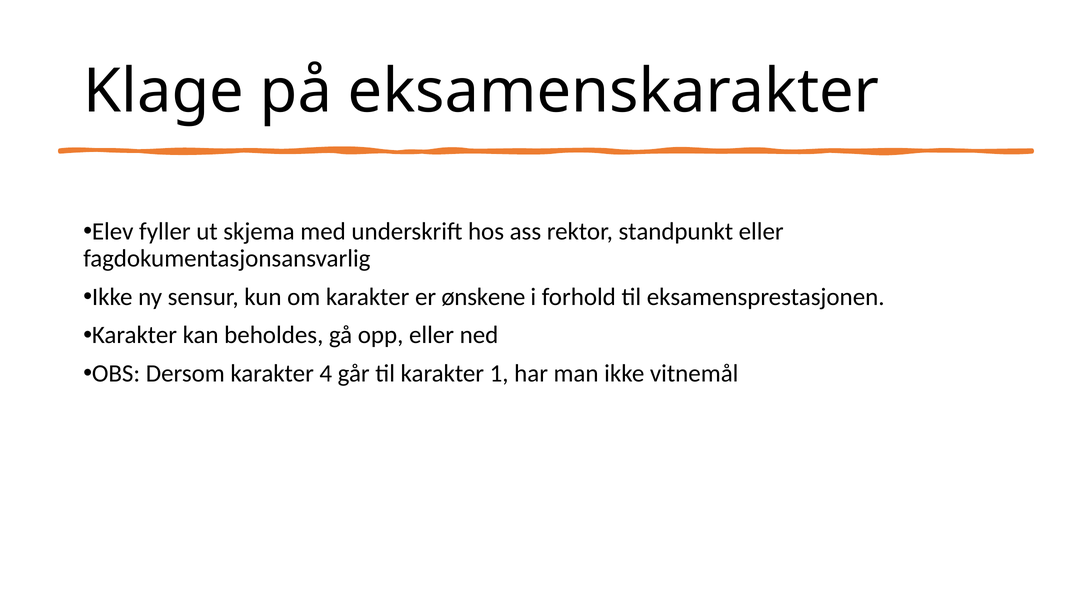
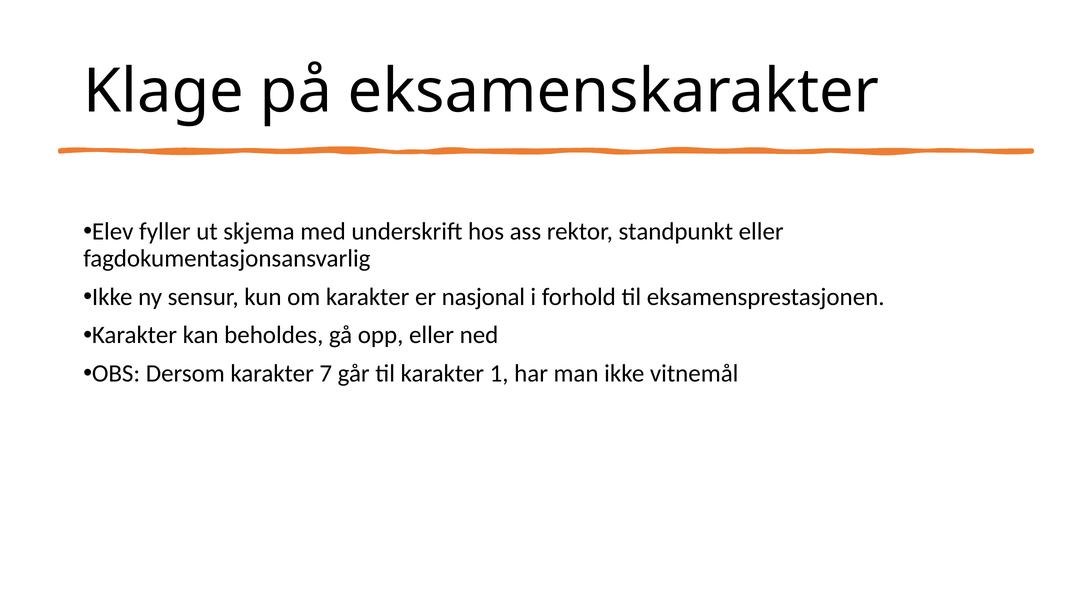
ønskene: ønskene -> nasjonal (483, 297)
4: 4 -> 7 (326, 374)
